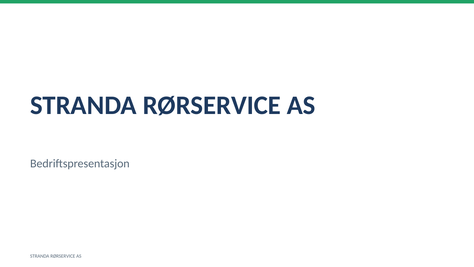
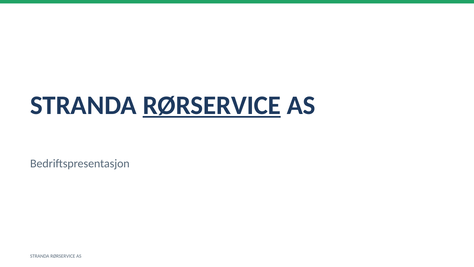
RØRSERVICE underline: none -> present (212, 105)
